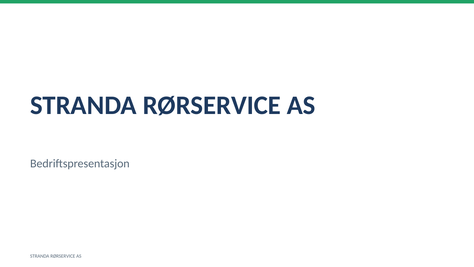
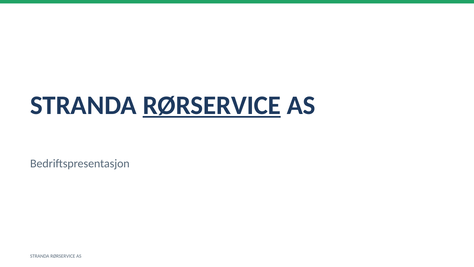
RØRSERVICE underline: none -> present (212, 105)
